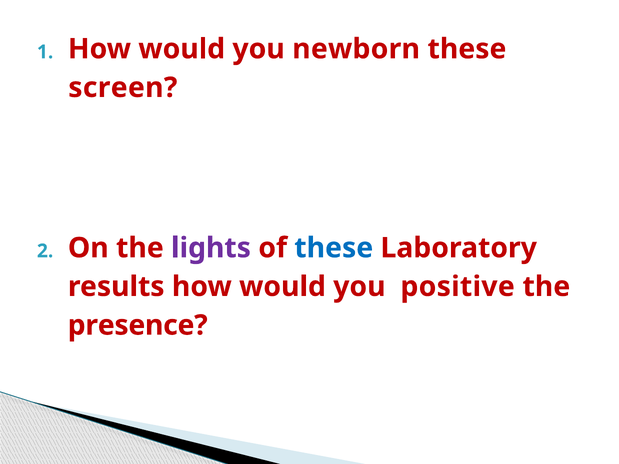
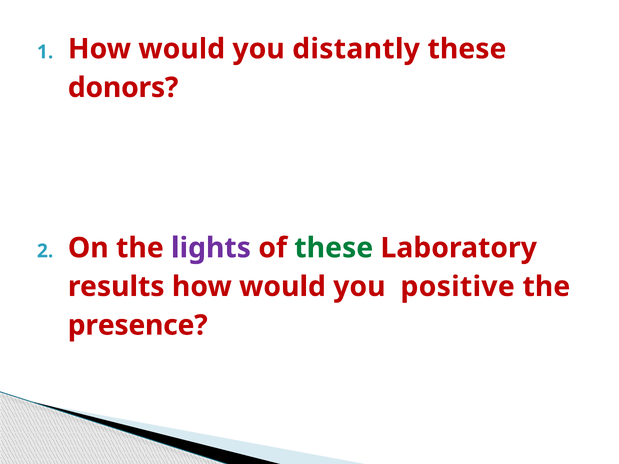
newborn: newborn -> distantly (356, 49)
screen: screen -> donors (123, 88)
these colour: blue -> green (334, 248)
